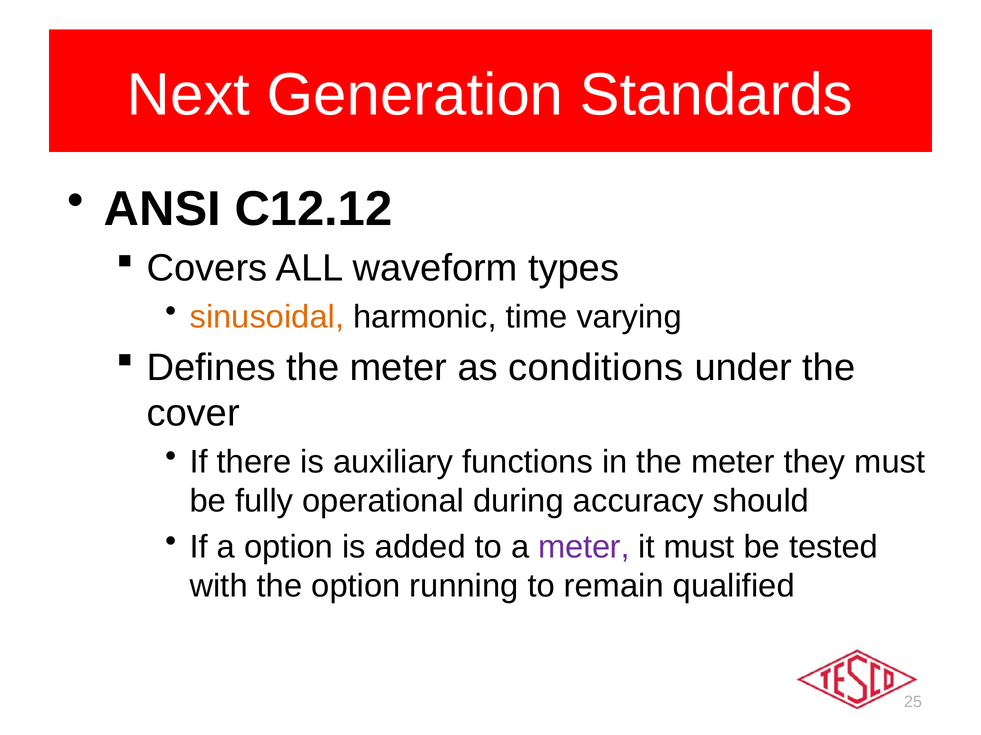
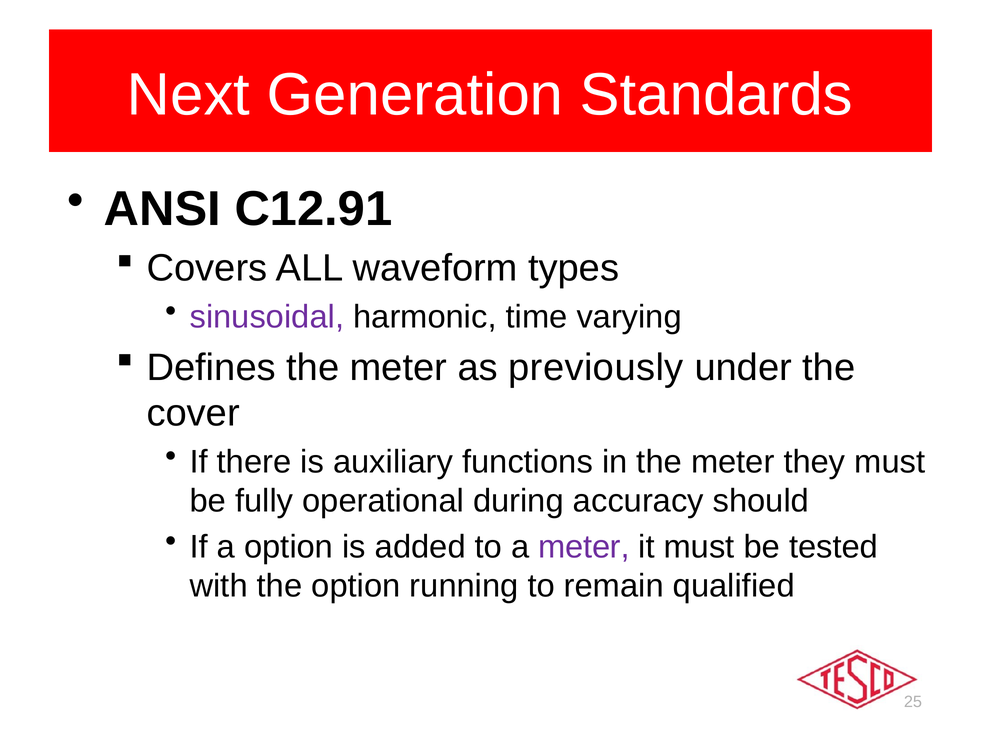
C12.12: C12.12 -> C12.91 (314, 209)
sinusoidal colour: orange -> purple (267, 317)
conditions: conditions -> previously (596, 368)
